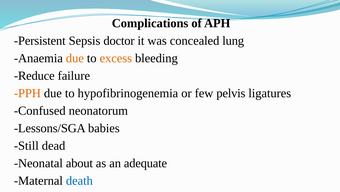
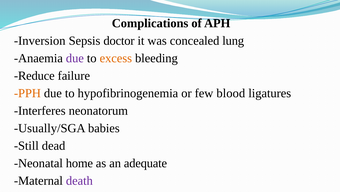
Persistent: Persistent -> Inversion (40, 41)
due colour: orange -> purple (75, 58)
pelvis: pelvis -> blood (231, 93)
Confused: Confused -> Interferes (40, 110)
Lessons/SGA: Lessons/SGA -> Usually/SGA (50, 128)
about: about -> home (79, 163)
death colour: blue -> purple (79, 180)
